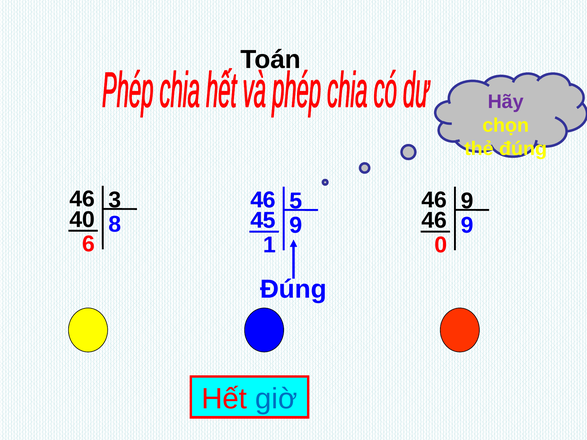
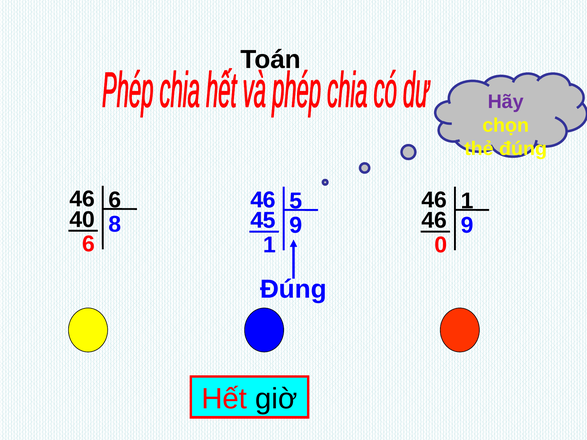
46 3: 3 -> 6 (115, 200)
46 9: 9 -> 1 (467, 201)
giờ colour: blue -> black (276, 399)
